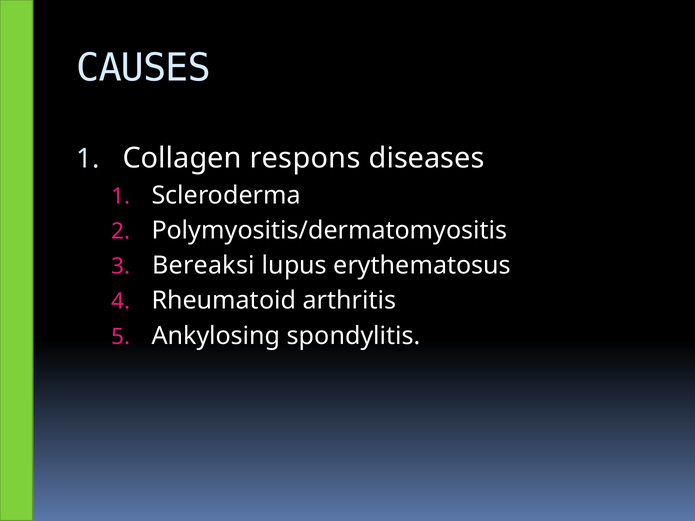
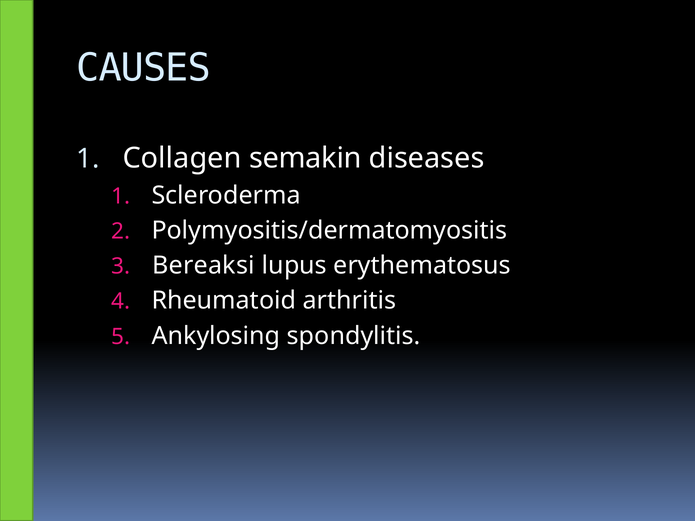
respons: respons -> semakin (305, 158)
